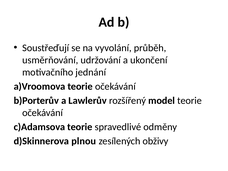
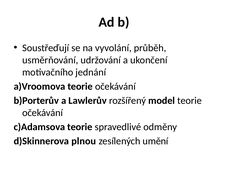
obživy: obživy -> umění (155, 141)
